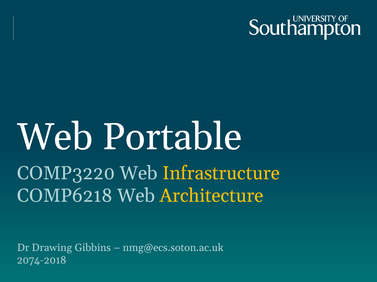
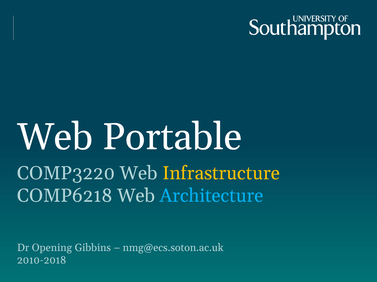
Architecture colour: yellow -> light blue (212, 196)
Drawing: Drawing -> Opening (52, 248)
2074-2018: 2074-2018 -> 2010-2018 (42, 261)
